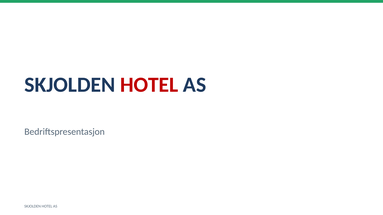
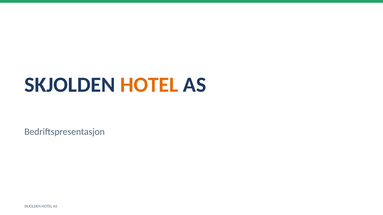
HOTEL colour: red -> orange (149, 85)
